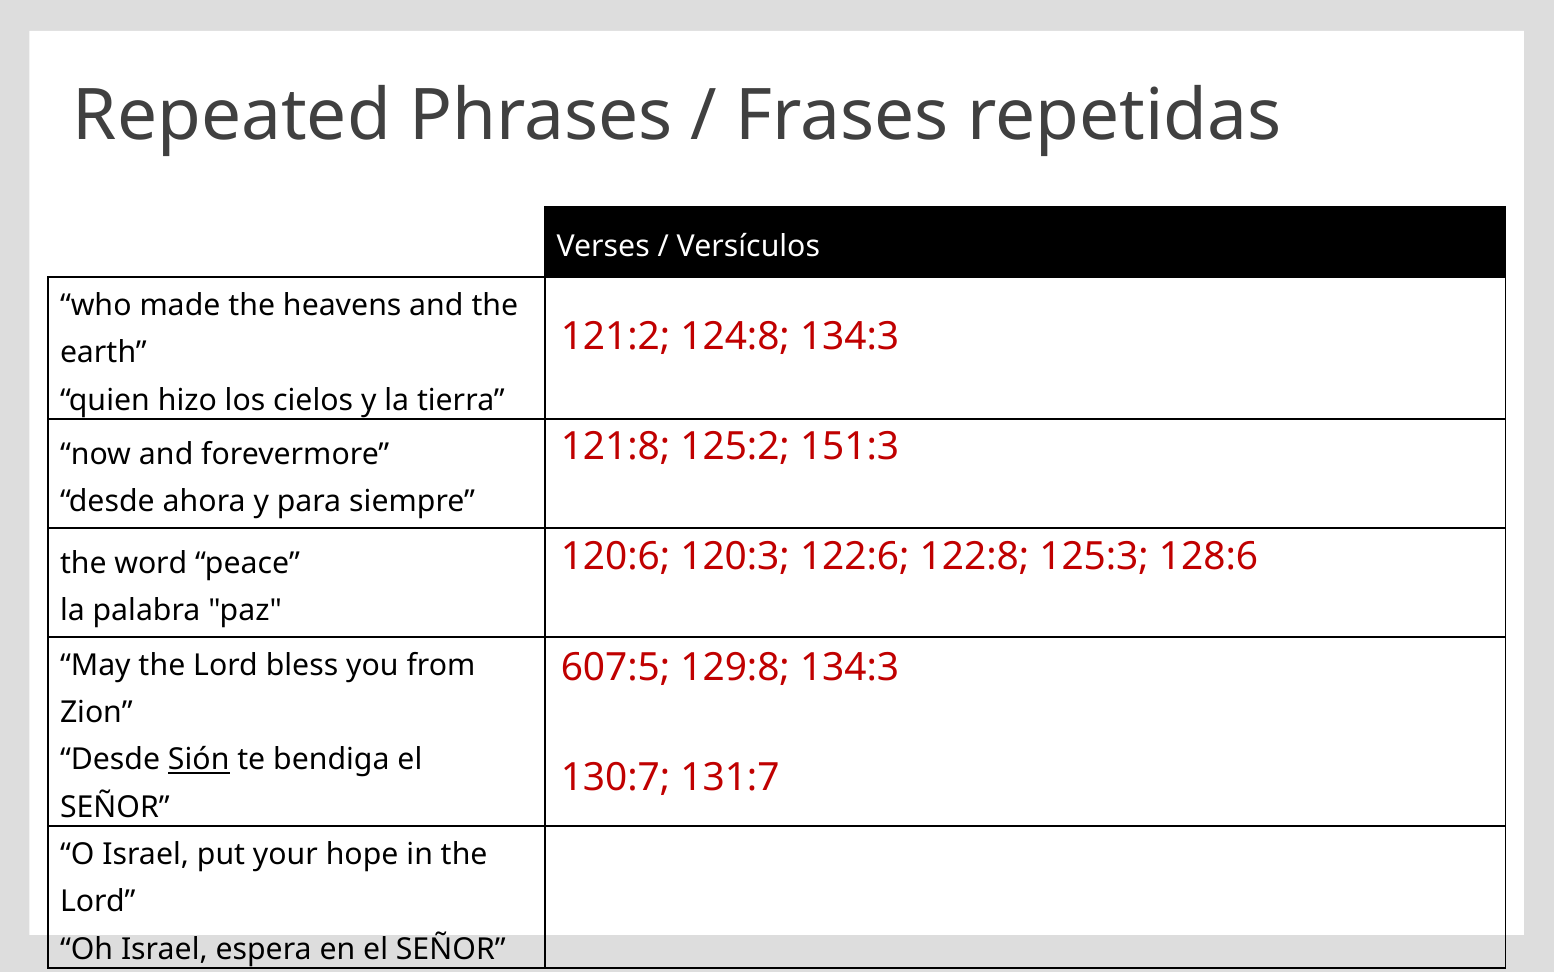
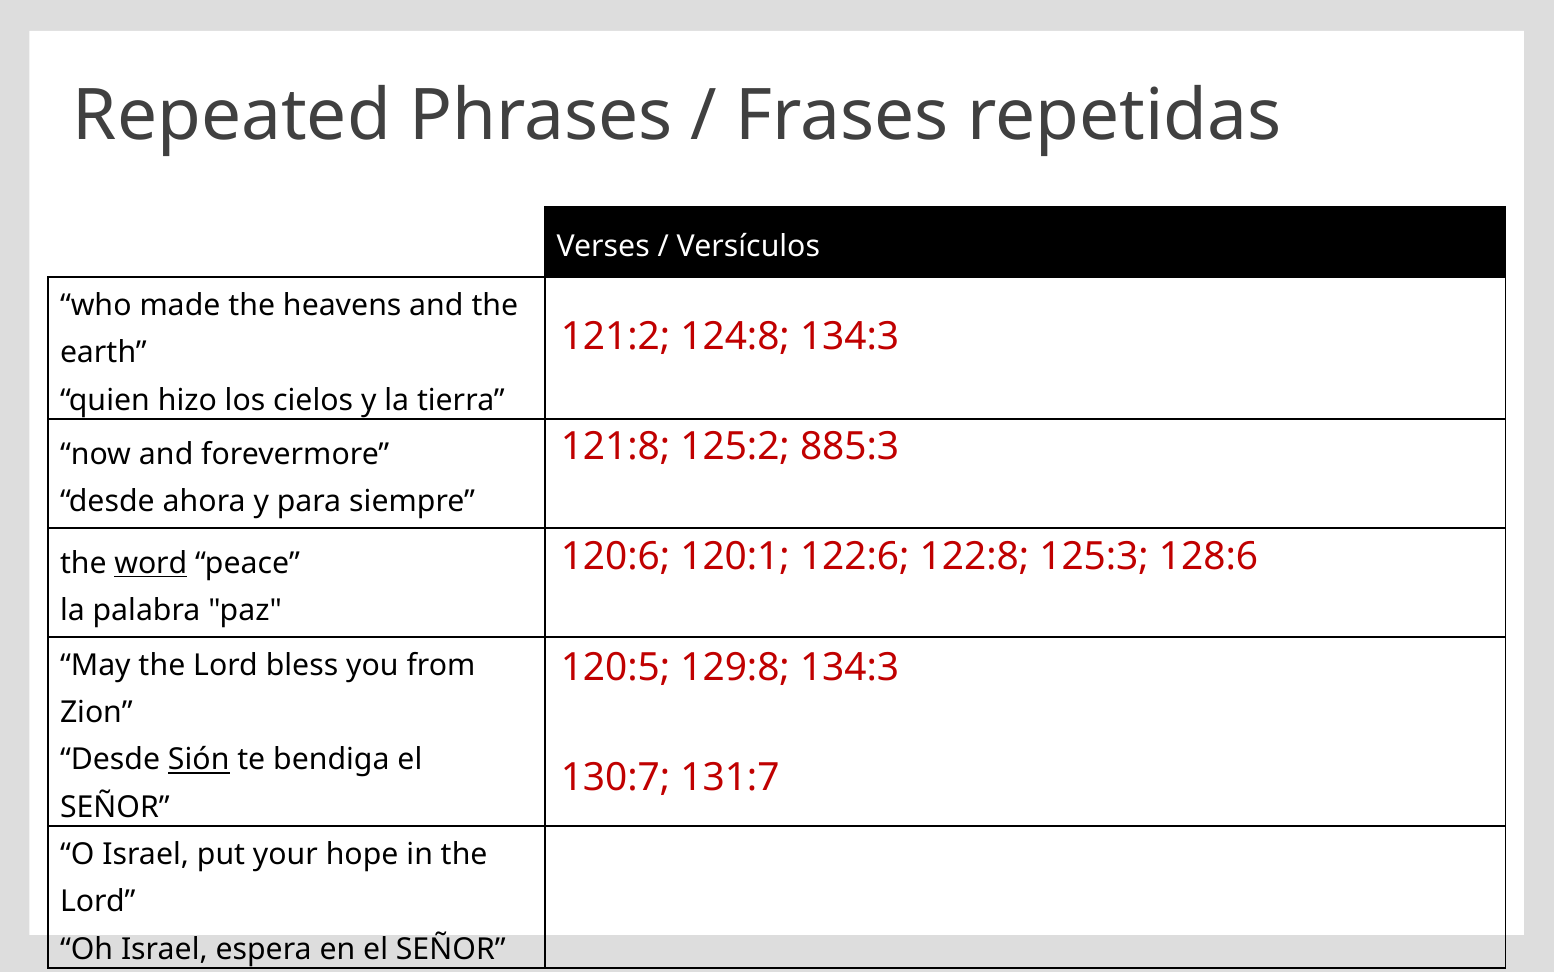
151:3: 151:3 -> 885:3 (850, 447)
120:3: 120:3 -> 120:1 (735, 557)
word underline: none -> present (151, 563)
607:5: 607:5 -> 120:5 (616, 667)
